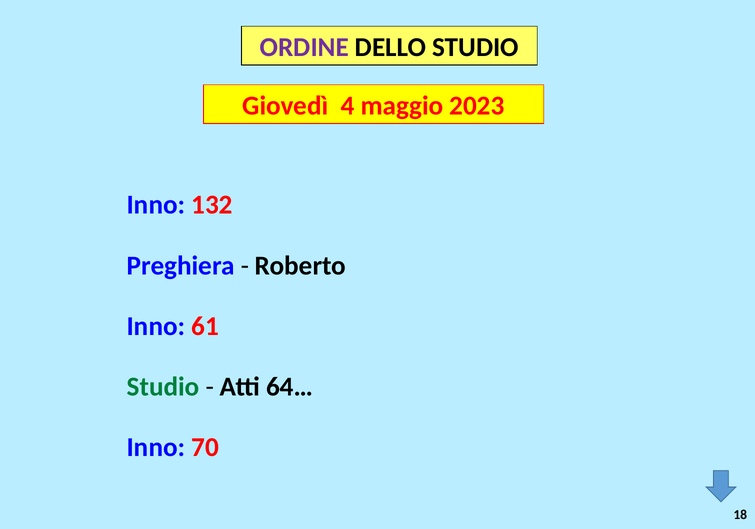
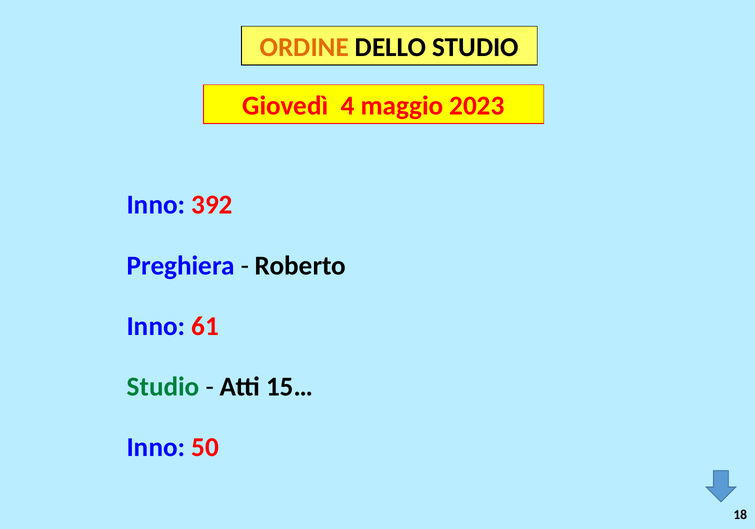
ORDINE colour: purple -> orange (304, 47)
132: 132 -> 392 (212, 205)
64…: 64… -> 15… (289, 386)
70: 70 -> 50 (205, 447)
